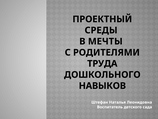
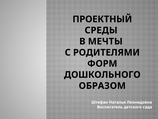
ТРУДА: ТРУДА -> ФОРМ (102, 63)
НАВЫКОВ: НАВЫКОВ -> ОБРАЗОМ (102, 85)
